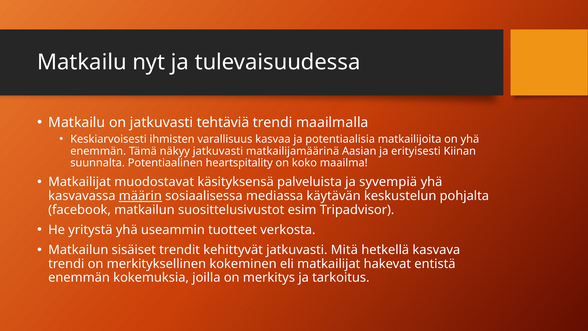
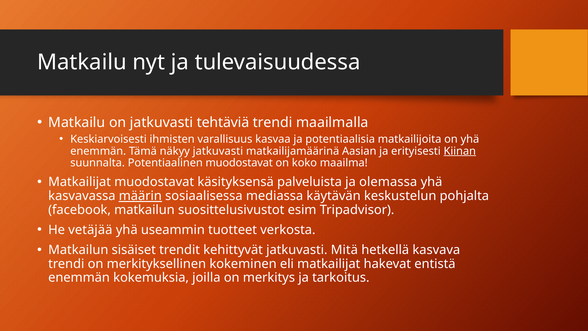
Kiinan underline: none -> present (460, 151)
Potentiaalinen heartspitality: heartspitality -> muodostavat (239, 163)
syvempiä: syvempiä -> olemassa (388, 182)
yritystä: yritystä -> vetäjää (90, 230)
